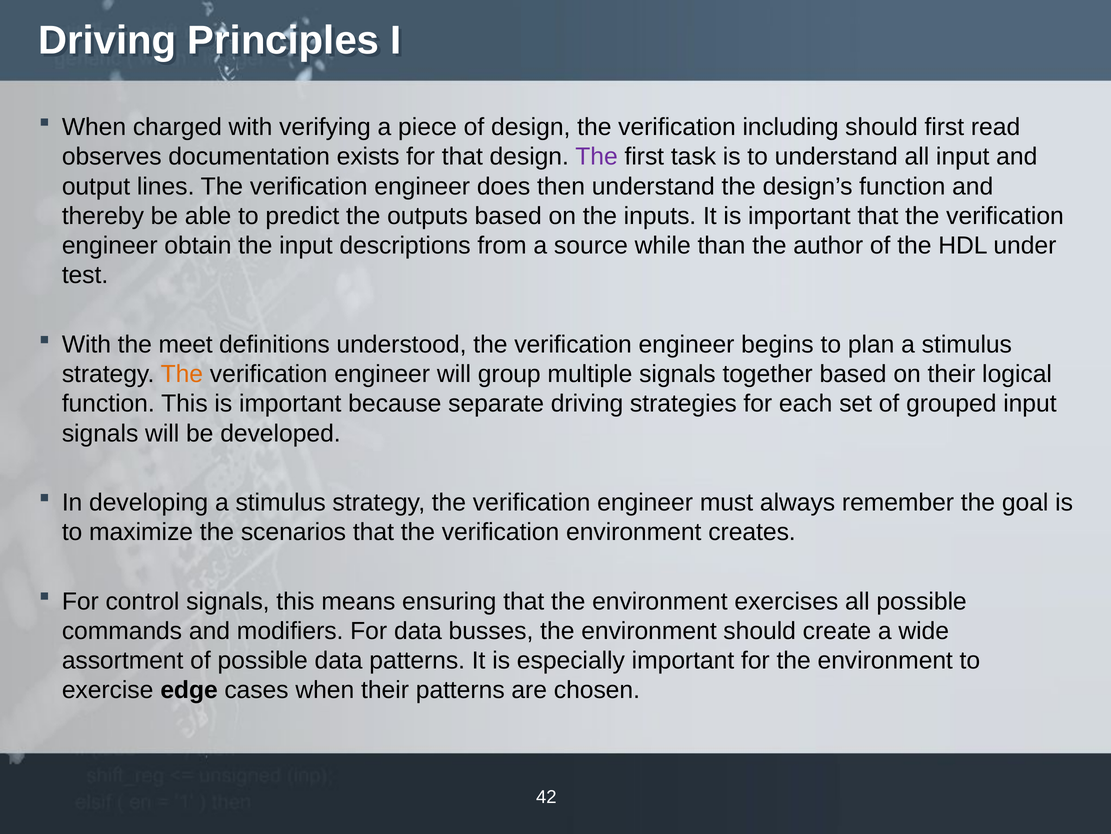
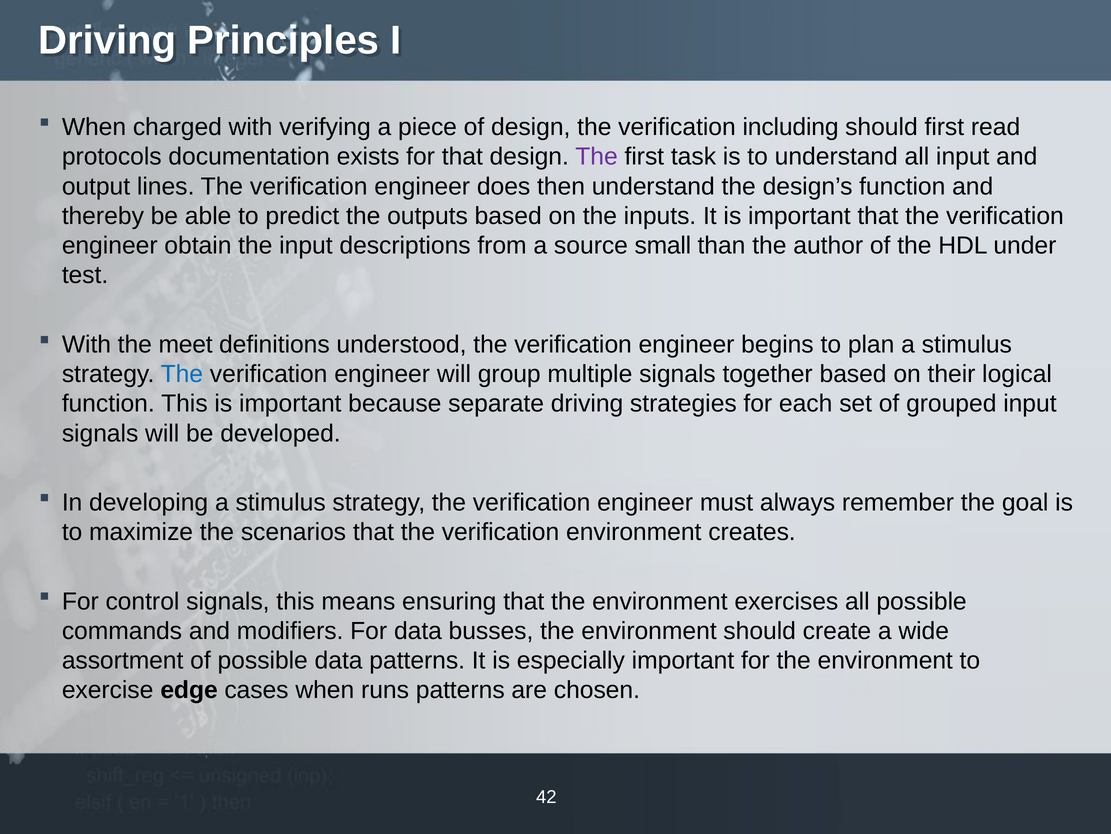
observes: observes -> protocols (112, 157)
while: while -> small (663, 245)
The colour: orange -> blue (182, 374)
when their: their -> runs (385, 690)
